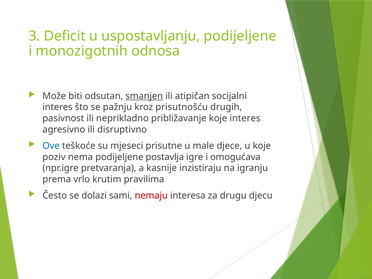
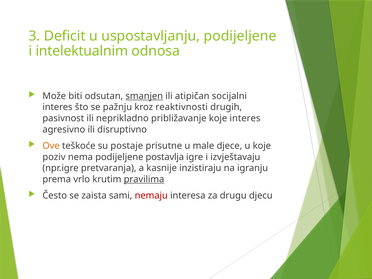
monozigotnih: monozigotnih -> intelektualnim (82, 51)
prisutnošću: prisutnošću -> reaktivnosti (182, 107)
Ove colour: blue -> orange (51, 146)
mjeseci: mjeseci -> postaje (127, 146)
omogućava: omogućava -> izvještavaju (235, 157)
pravilima underline: none -> present (144, 179)
dolazi: dolazi -> zaista (94, 196)
